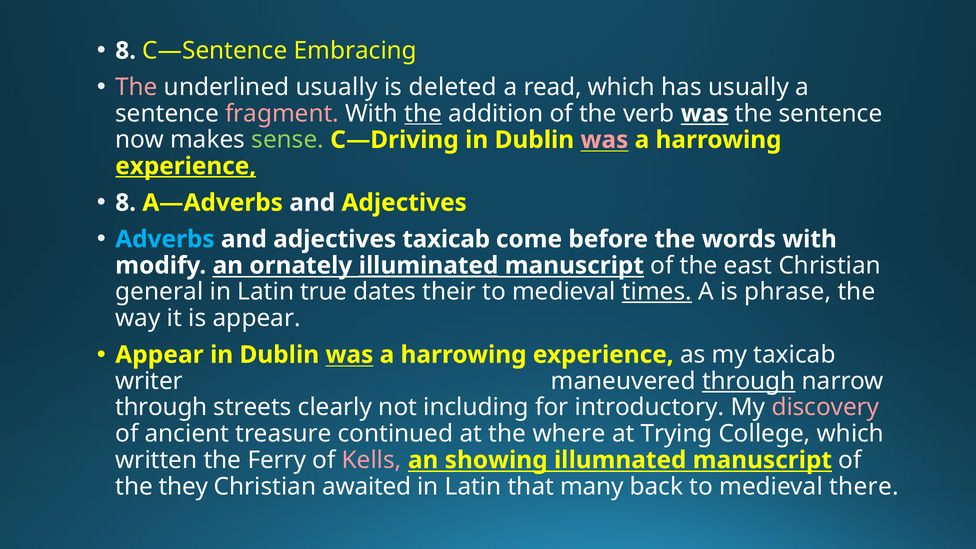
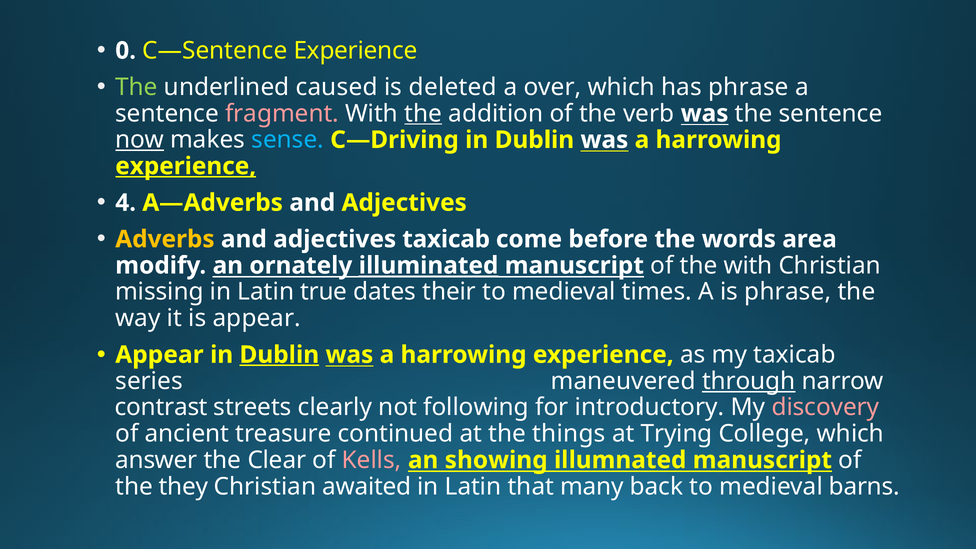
8: 8 -> 0 (126, 51)
C—Sentence Embracing: Embracing -> Experience (355, 51)
The colour: pink -> light green (136, 87)
underlined usually: usually -> caused (337, 87)
read: read -> over (552, 87)
has usually: usually -> phrase (748, 87)
was underline: present -> none (705, 114)
now underline: none -> present (140, 140)
sense colour: light green -> light blue (288, 140)
was colour: pink -> white (604, 140)
8: 8 -> 4 (126, 203)
Adverbs colour: light blue -> yellow (165, 239)
words with: with -> area (810, 239)
the east: east -> with (748, 266)
general: general -> missing (159, 292)
times underline: present -> none (657, 292)
Dublin underline: none -> present (279, 355)
writer: writer -> series (149, 381)
through: through -> contrast (161, 407)
including: including -> following (476, 407)
where: where -> things (569, 434)
written: written -> answer (156, 460)
Ferry: Ferry -> Clear (277, 460)
there: there -> barns (864, 486)
